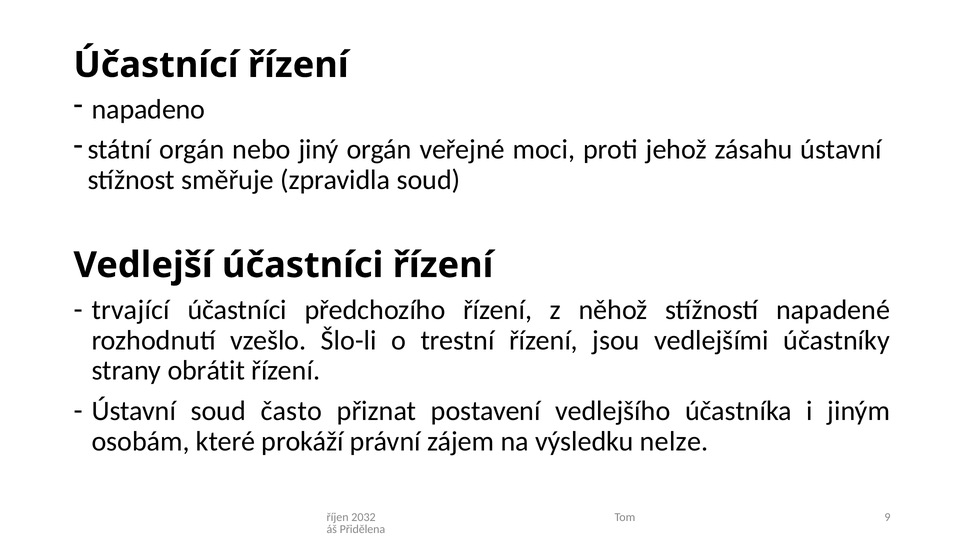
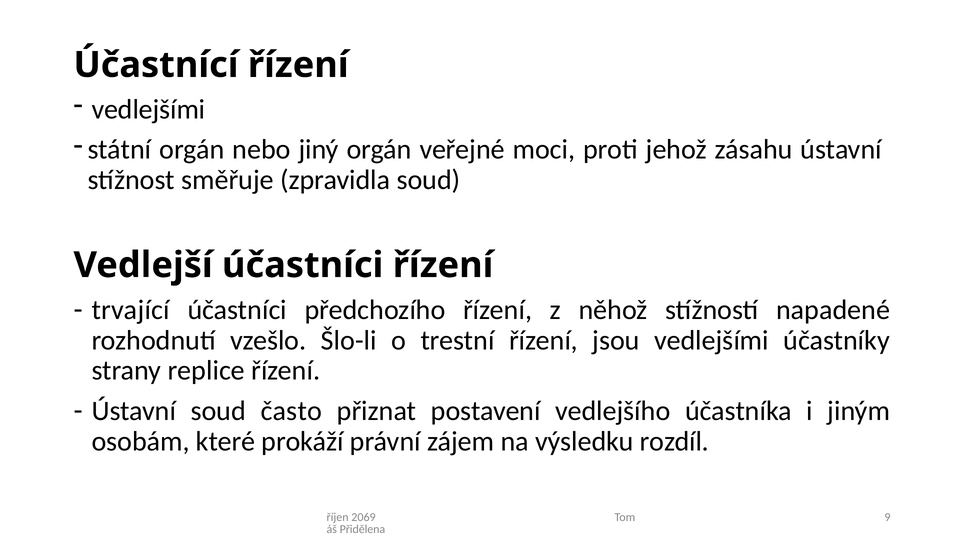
napadeno: napadeno -> vedlejšími (148, 109)
obrátit: obrátit -> replice (206, 371)
nelze: nelze -> rozdíl (674, 442)
2032: 2032 -> 2069 (364, 518)
